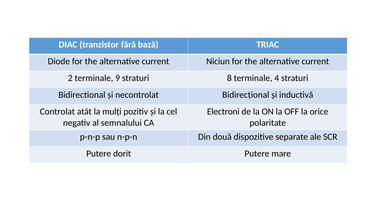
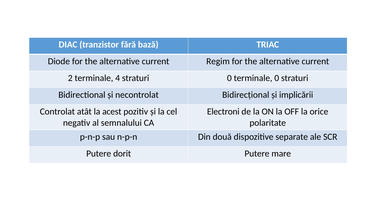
Niciun: Niciun -> Regim (218, 61)
9: 9 -> 4 (118, 78)
straturi 8: 8 -> 0 (229, 78)
terminale 4: 4 -> 0 (277, 78)
inductivă: inductivă -> implicării (296, 95)
mulți: mulți -> acest (112, 111)
